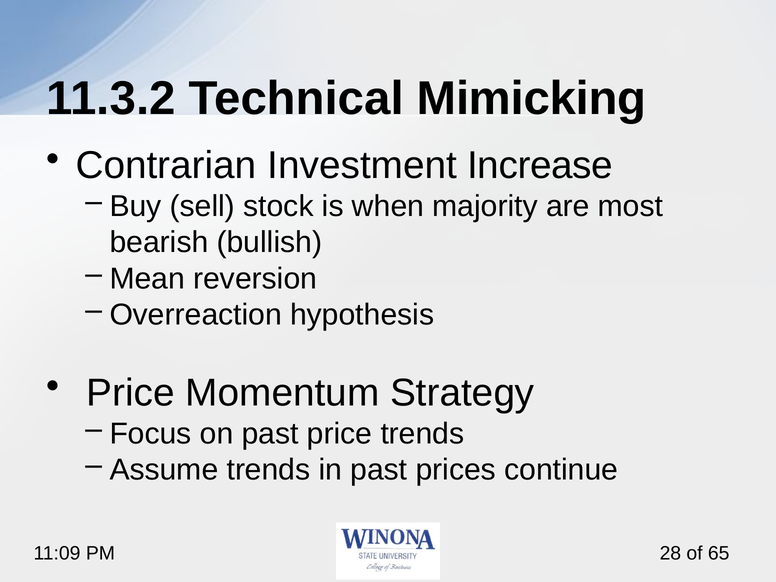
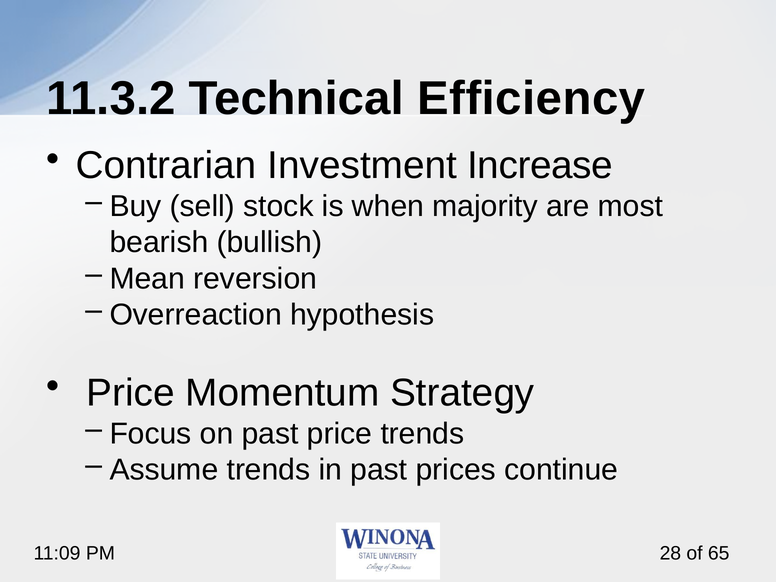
Mimicking: Mimicking -> Efficiency (531, 99)
